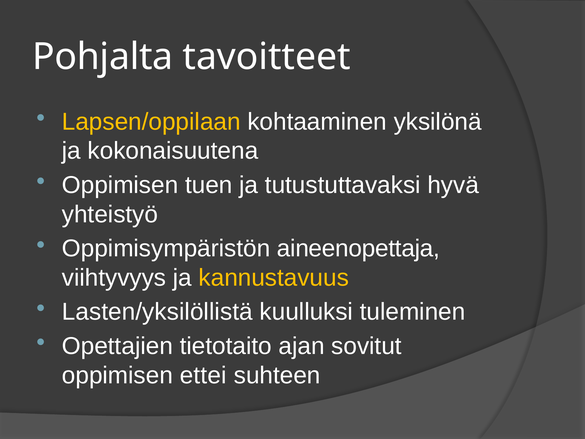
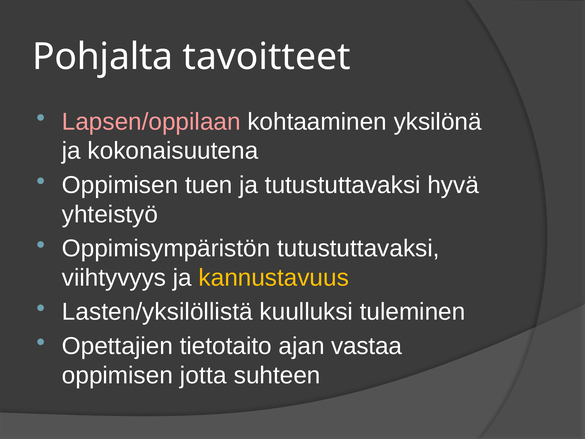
Lapsen/oppilaan colour: yellow -> pink (151, 122)
Oppimisympäristön aineenopettaja: aineenopettaja -> tutustuttavaksi (358, 248)
sovitut: sovitut -> vastaa (367, 346)
ettei: ettei -> jotta (203, 375)
